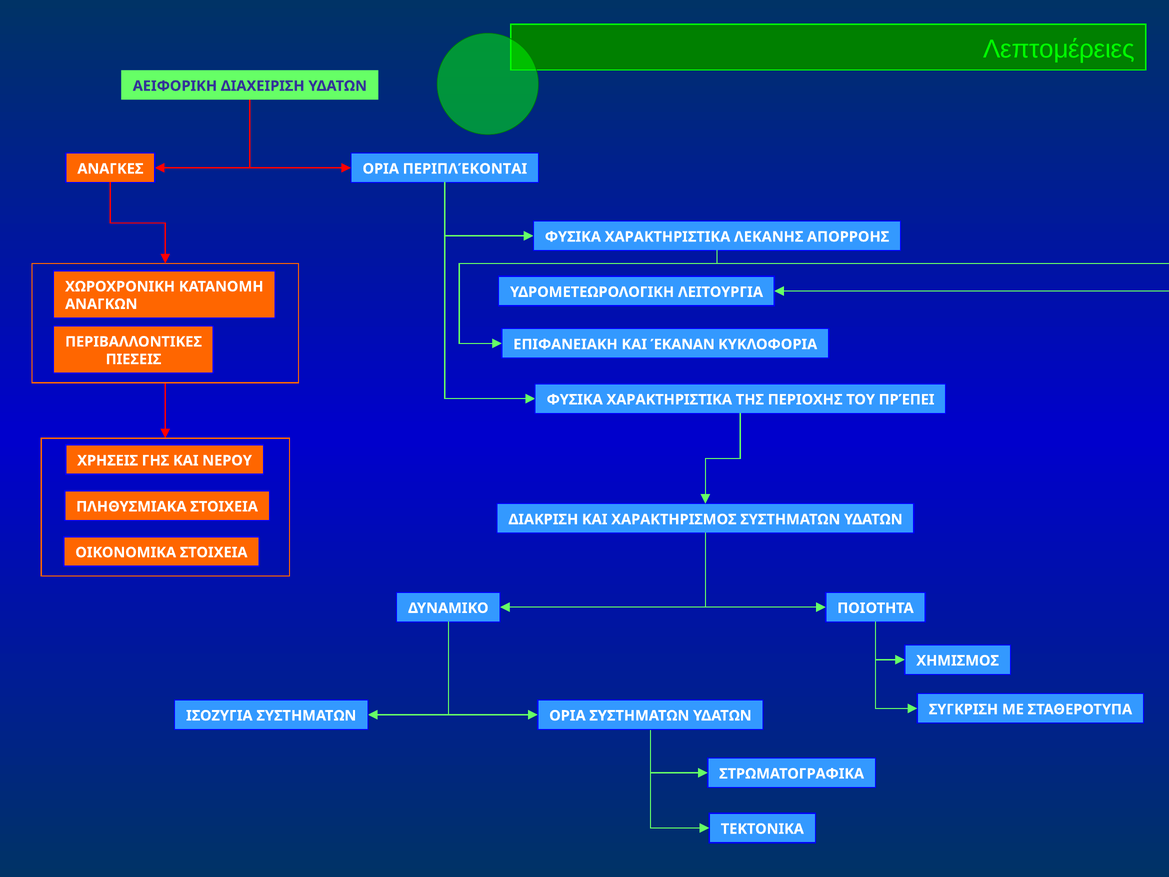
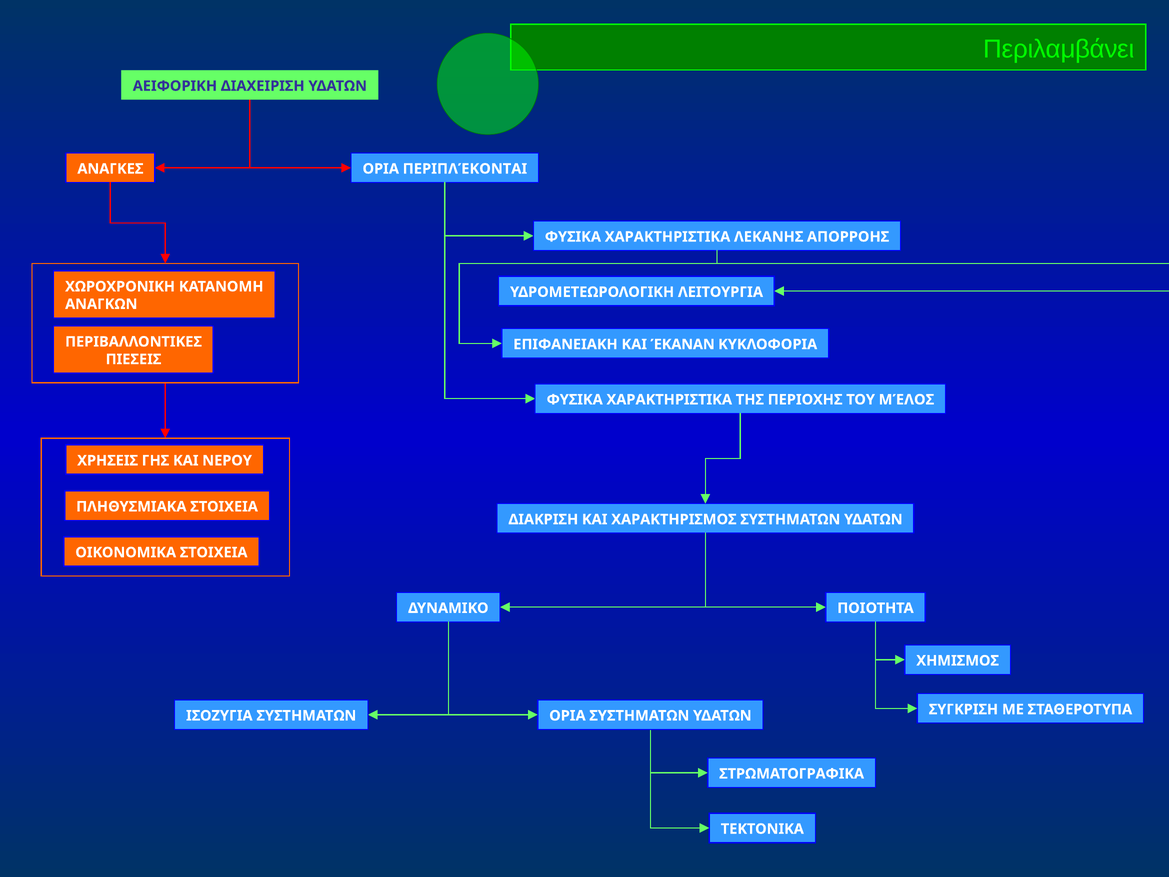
Λεπτομέρειες: Λεπτομέρειες -> Περιλαμβάνει (1059, 49)
ΠΡΈΠΕΙ: ΠΡΈΠΕΙ -> ΜΈΛΟΣ (906, 400)
